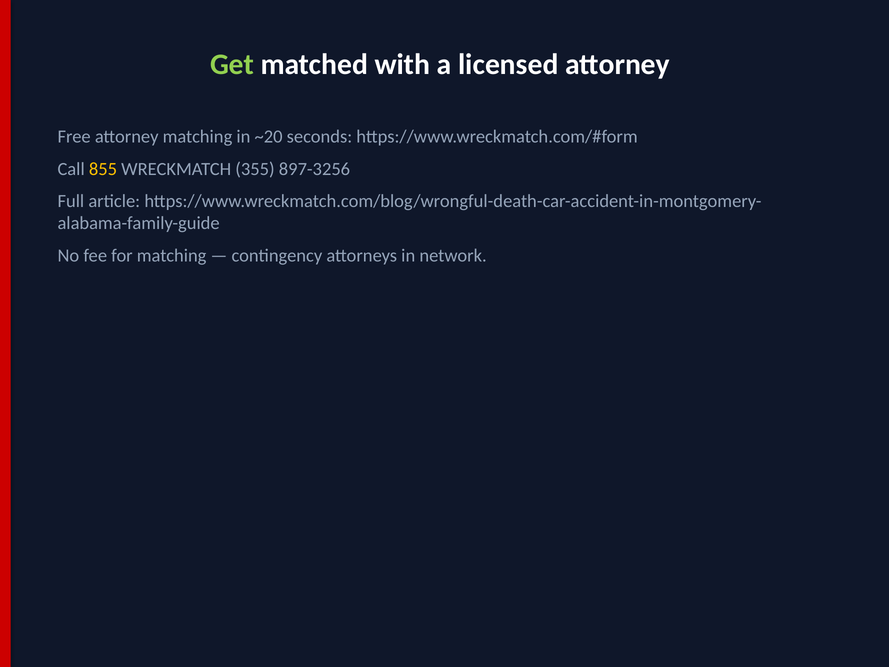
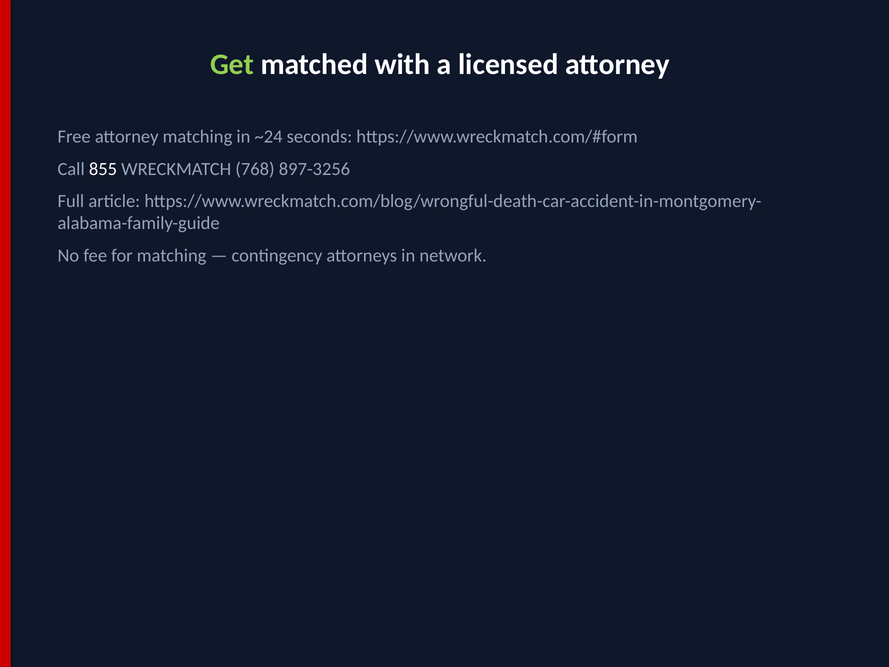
~20: ~20 -> ~24 (269, 137)
855 colour: yellow -> white (103, 169)
355: 355 -> 768 (255, 169)
